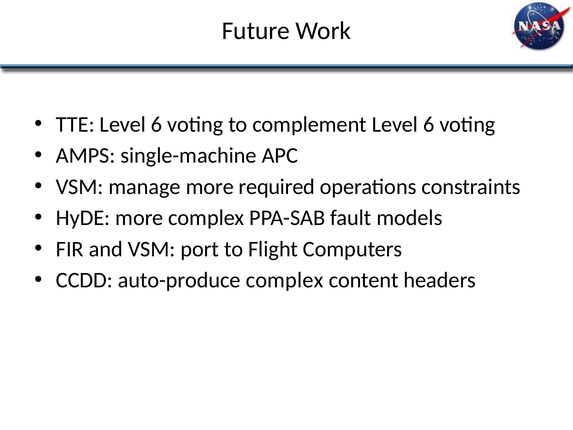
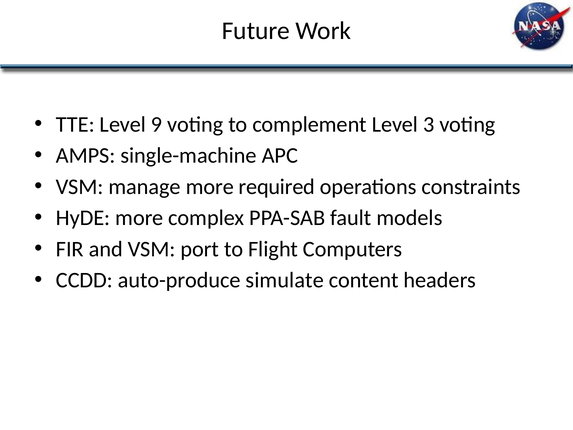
TTE Level 6: 6 -> 9 (157, 124)
complement Level 6: 6 -> 3 (429, 124)
auto-produce complex: complex -> simulate (285, 280)
